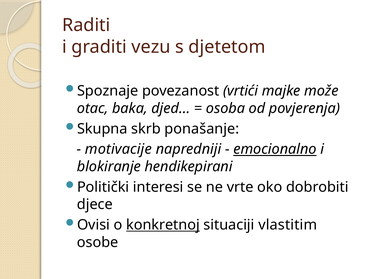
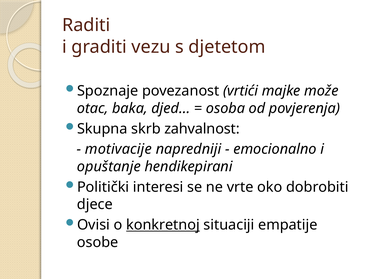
ponašanje: ponašanje -> zahvalnost (202, 129)
emocionalno underline: present -> none (275, 149)
blokiranje: blokiranje -> opuštanje (109, 167)
vlastitim: vlastitim -> empatije (288, 225)
